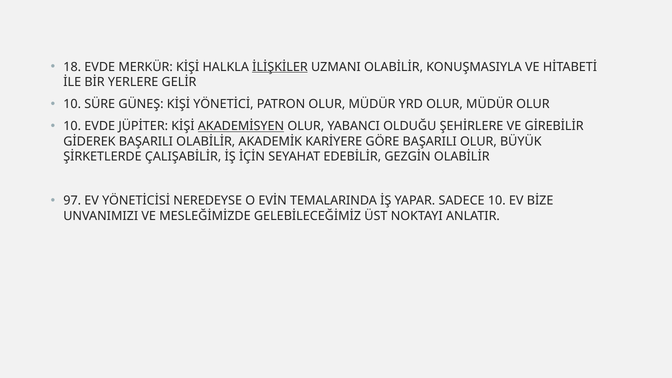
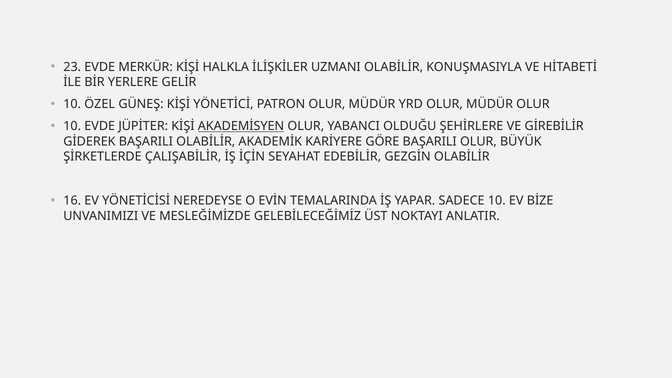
18: 18 -> 23 (72, 67)
İLİŞKİLER underline: present -> none (280, 67)
SÜRE: SÜRE -> ÖZEL (100, 104)
97: 97 -> 16 (72, 201)
